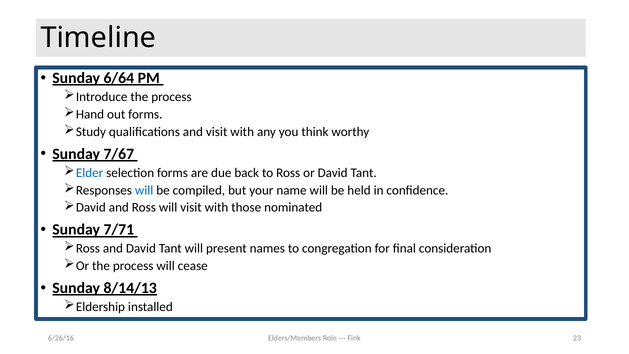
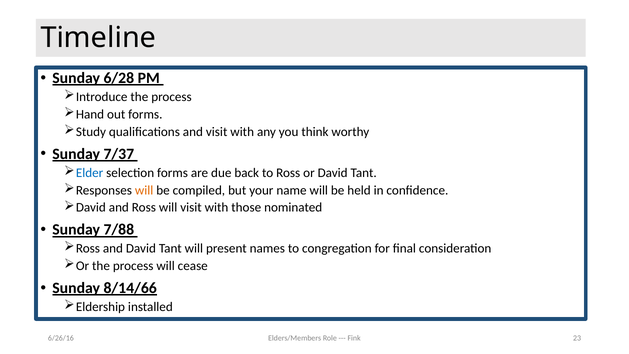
6/64: 6/64 -> 6/28 (119, 78)
7/67: 7/67 -> 7/37 (119, 154)
will colour: blue -> orange (144, 190)
7/71: 7/71 -> 7/88 (119, 230)
8/14/13: 8/14/13 -> 8/14/66 (130, 288)
